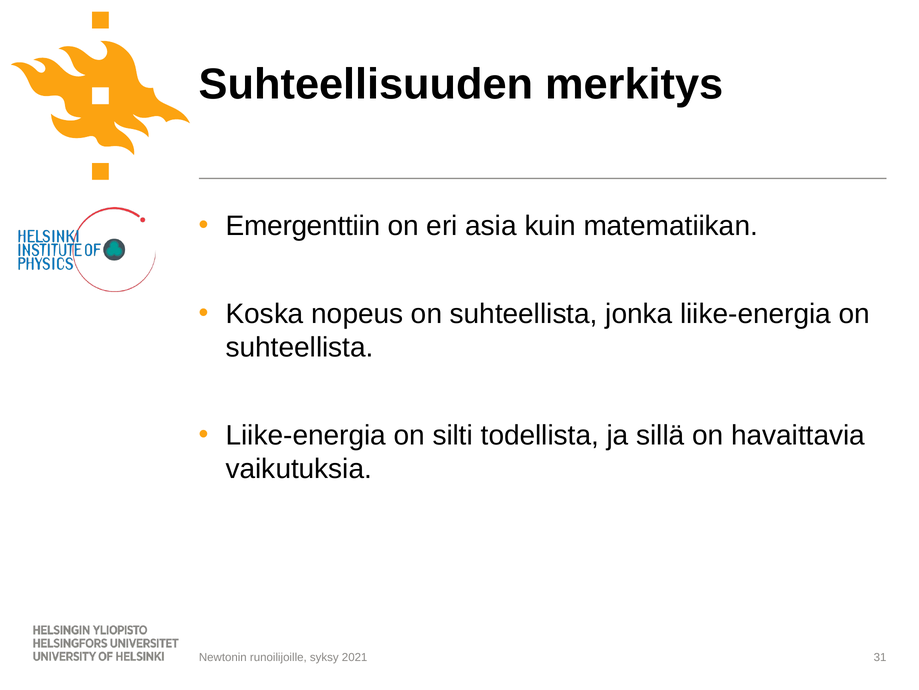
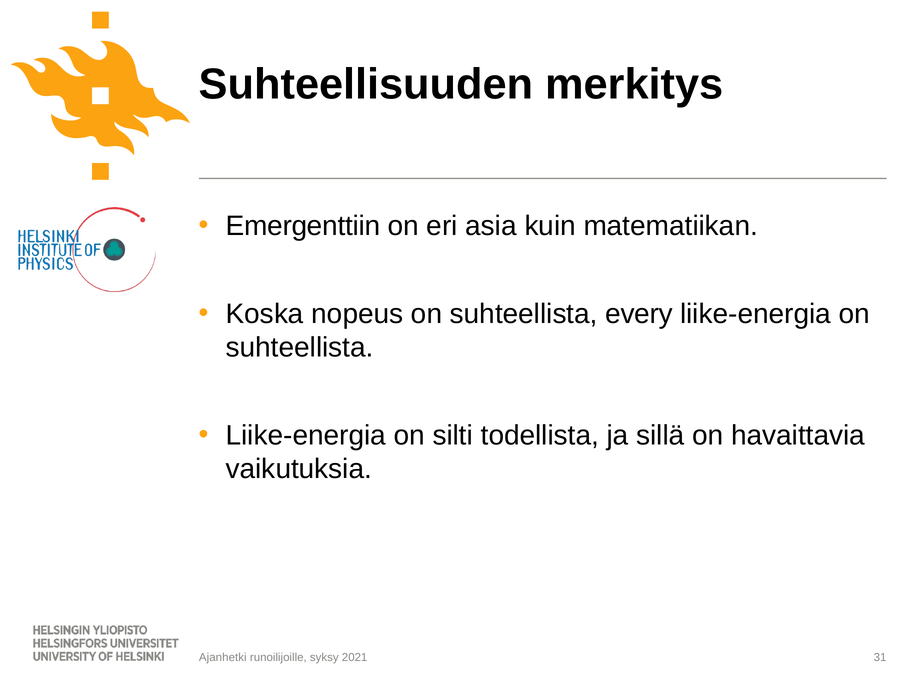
jonka: jonka -> every (639, 314)
Newtonin: Newtonin -> Ajanhetki (223, 657)
